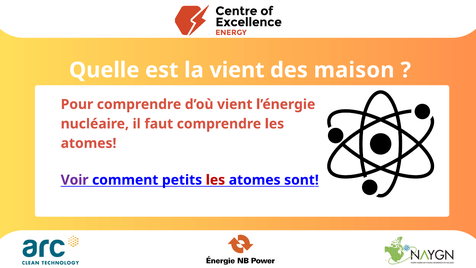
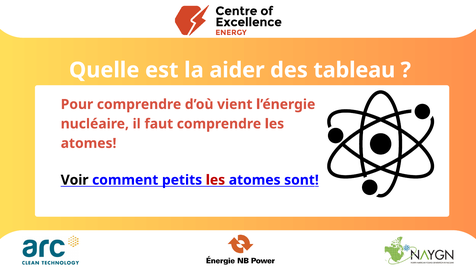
la vient: vient -> aider (237, 70)
maison: maison -> tableau (354, 70)
Voir colour: purple -> black (75, 180)
